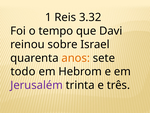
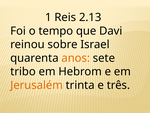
3.32: 3.32 -> 2.13 (90, 17)
todo: todo -> tribo (23, 71)
Jerusalém colour: purple -> orange (37, 85)
